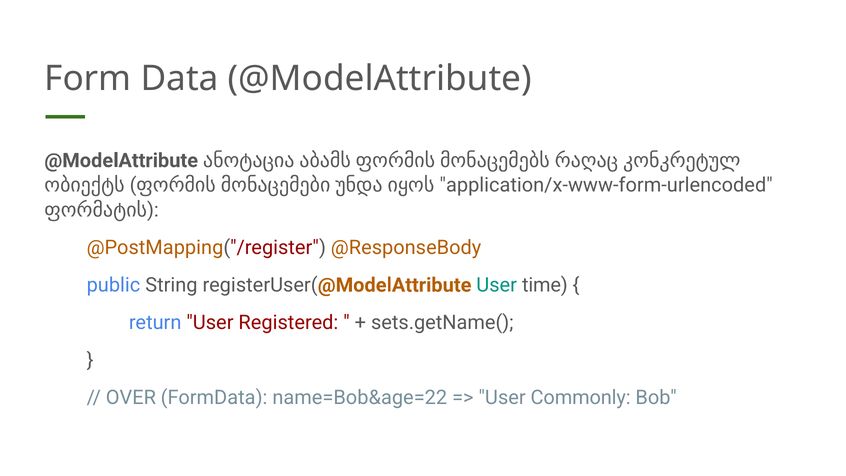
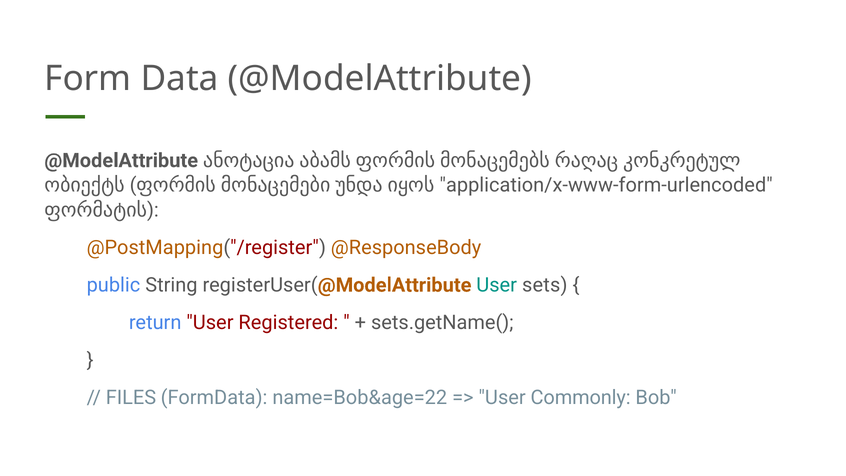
time: time -> sets (545, 285)
OVER: OVER -> FILES (131, 397)
